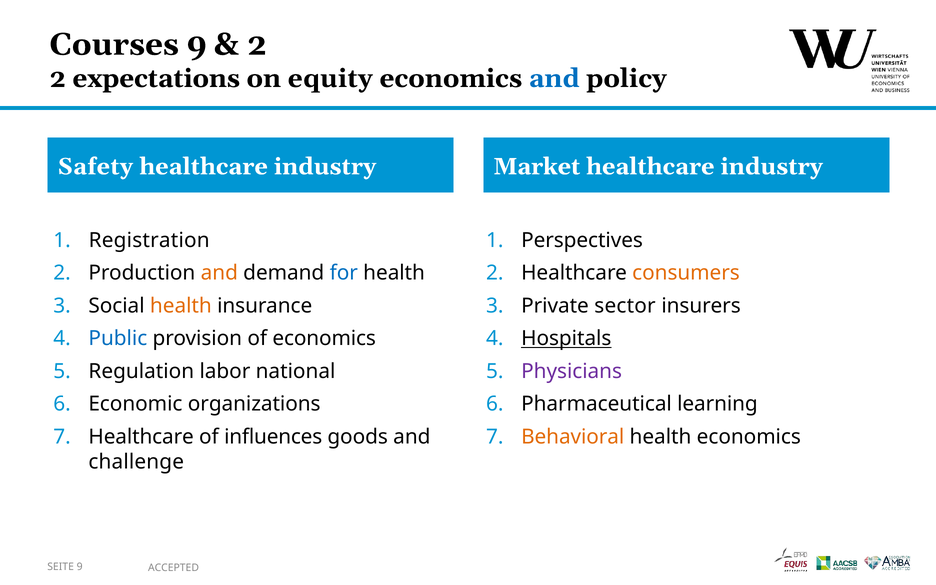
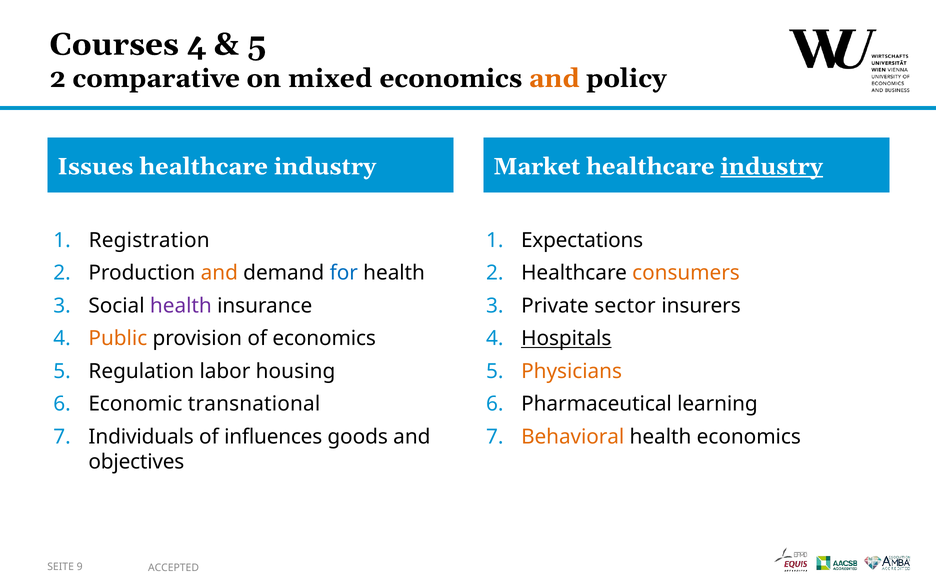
Courses 9: 9 -> 4 (197, 44)
2: 2 -> 5 (257, 44)
expectations: expectations -> comparative (156, 78)
equity: equity -> mixed (330, 78)
and colour: blue -> orange (554, 78)
Safety: Safety -> Issues (95, 167)
industry underline: none -> present (772, 167)
Perspectives: Perspectives -> Expectations (582, 240)
health colour: orange -> purple (181, 306)
Public colour: blue -> orange (118, 338)
national: national -> housing (295, 371)
Physicians colour: purple -> orange (572, 371)
organizations: organizations -> transnational (254, 404)
Healthcare: Healthcare -> Individuals (141, 437)
challenge: challenge -> objectives (136, 462)
